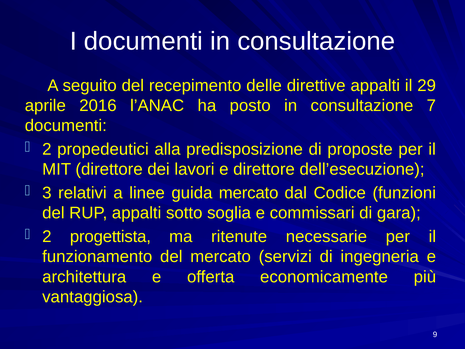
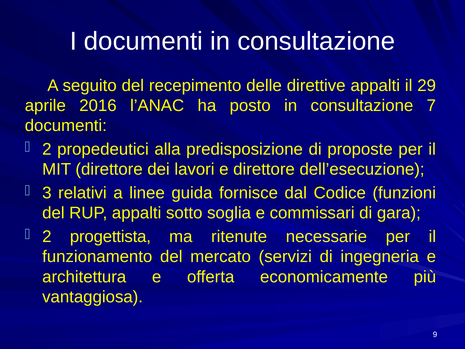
guida mercato: mercato -> fornisce (249, 193)
